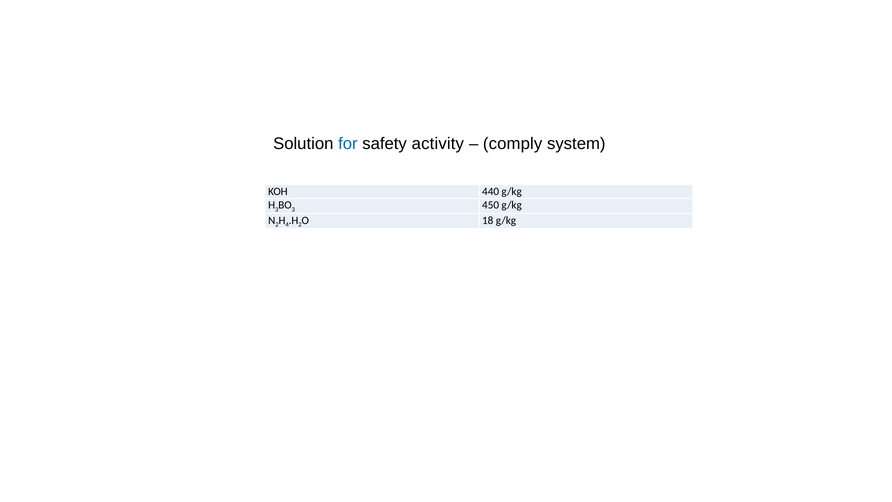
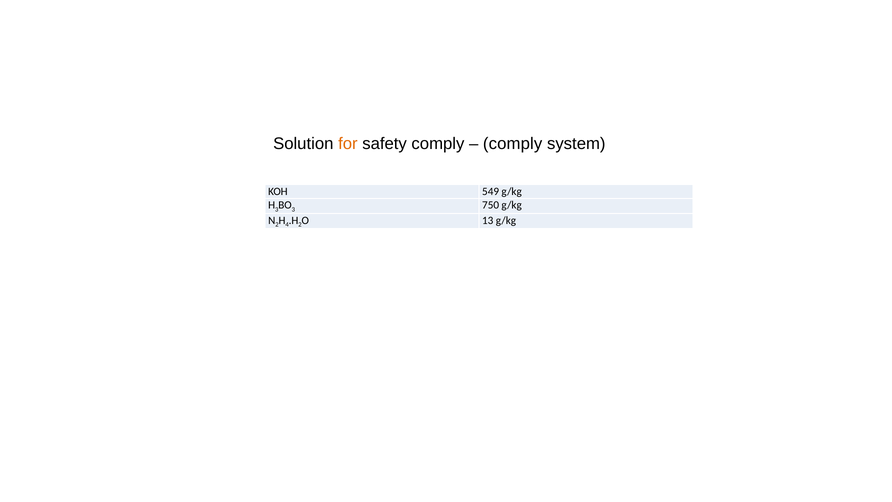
for colour: blue -> orange (348, 144)
safety activity: activity -> comply (438, 144)
440: 440 -> 549 (491, 192)
450: 450 -> 750 (491, 205)
18: 18 -> 13 (488, 220)
